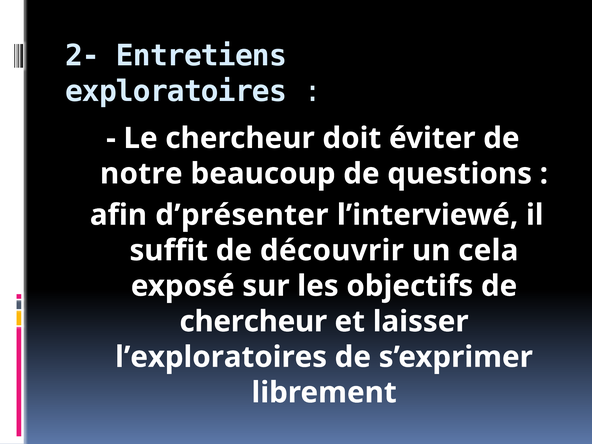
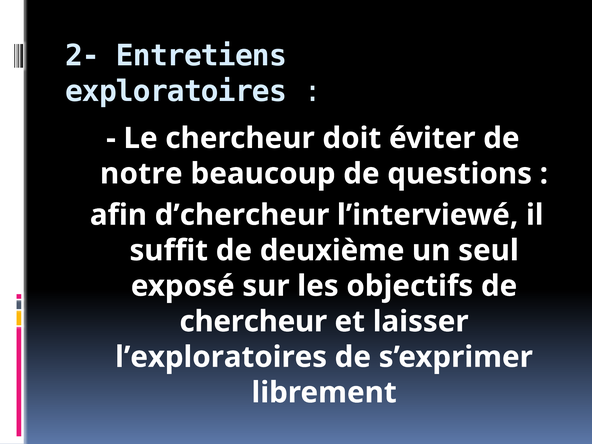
d’présenter: d’présenter -> d’chercheur (242, 215)
découvrir: découvrir -> deuxième (332, 251)
cela: cela -> seul (488, 251)
